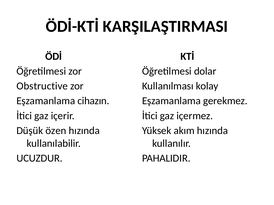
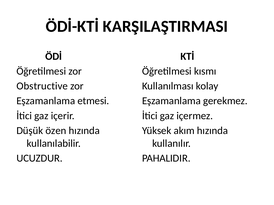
dolar: dolar -> kısmı (205, 71)
cihazın: cihazın -> etmesi (93, 101)
